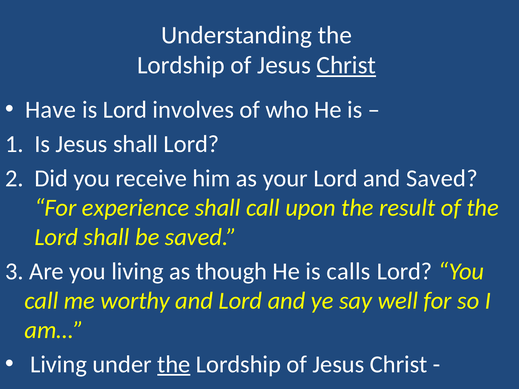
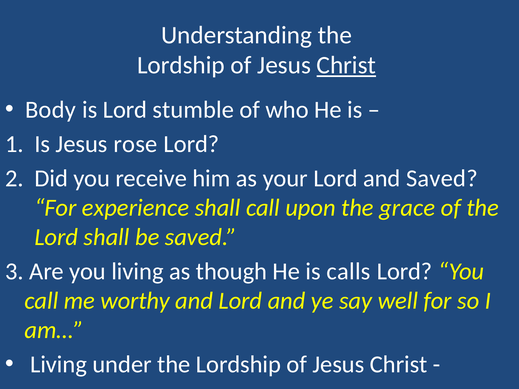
Have: Have -> Body (51, 110)
involves: involves -> stumble (193, 110)
Jesus shall: shall -> rose (135, 144)
result: result -> grace (407, 208)
the underline: present -> none (174, 364)
